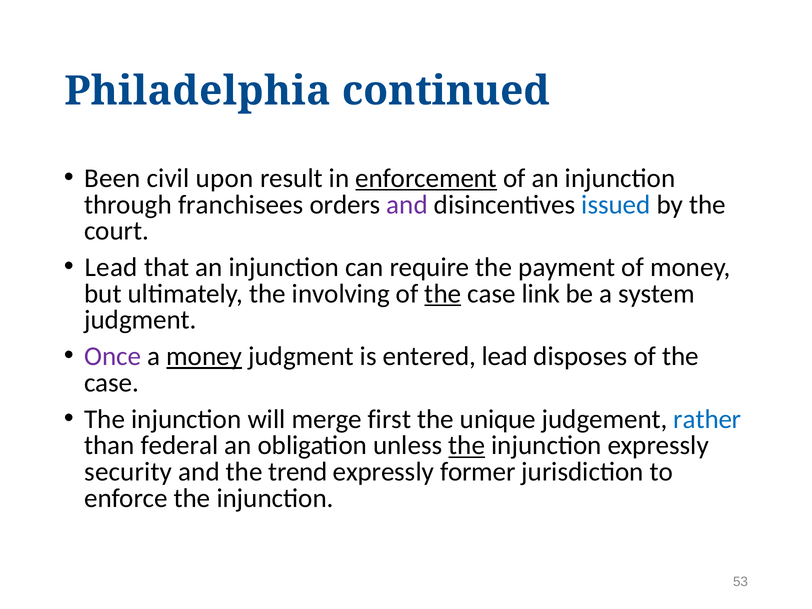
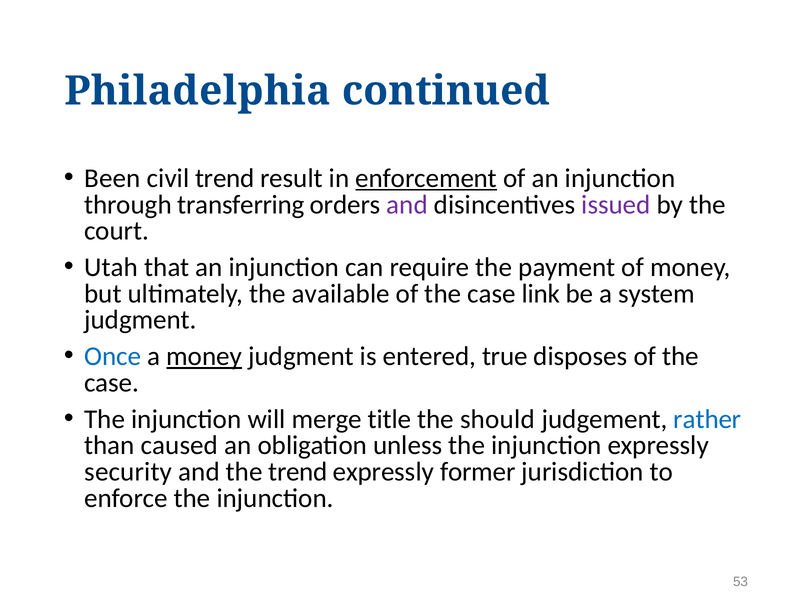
civil upon: upon -> trend (225, 178)
franchisees: franchisees -> transferring (241, 205)
issued colour: blue -> purple (616, 205)
Lead: Lead -> Utah (111, 267)
involving: involving -> available (341, 294)
the underline: present -> none (443, 294)
Once colour: purple -> blue (113, 356)
entered lead: lead -> true (505, 356)
first: first -> title (389, 419)
unique: unique -> should (498, 419)
federal: federal -> caused (179, 445)
the underline: present -> none (467, 445)
